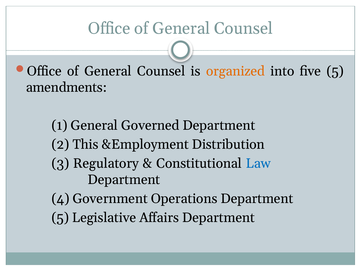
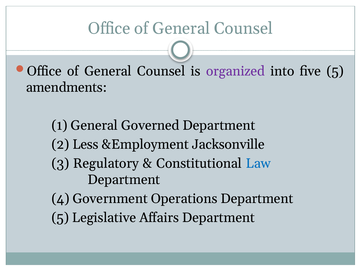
organized colour: orange -> purple (235, 71)
This: This -> Less (86, 144)
Distribution: Distribution -> Jacksonville (228, 144)
